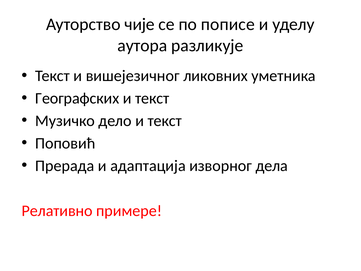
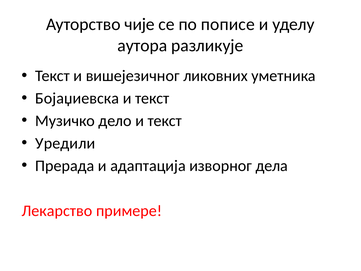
Географских: Географских -> Бојаџиевска (77, 98)
Поповић: Поповић -> Уредили (65, 143)
Релативно: Релативно -> Лекарство (57, 211)
